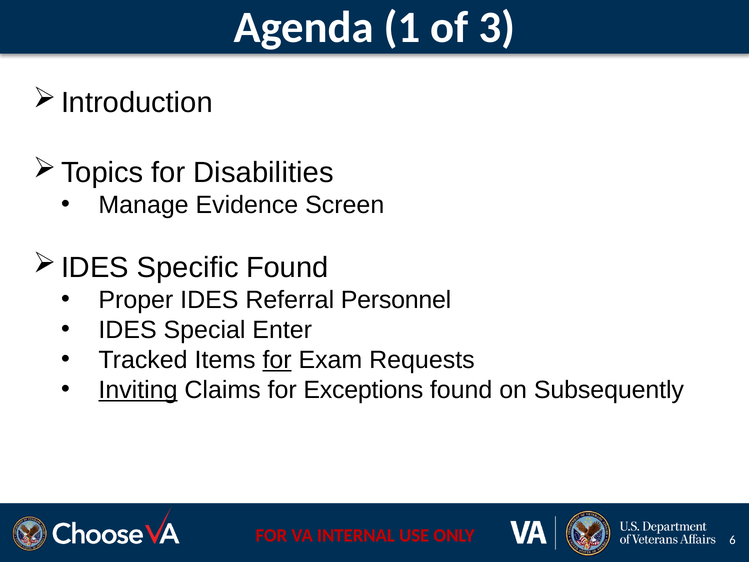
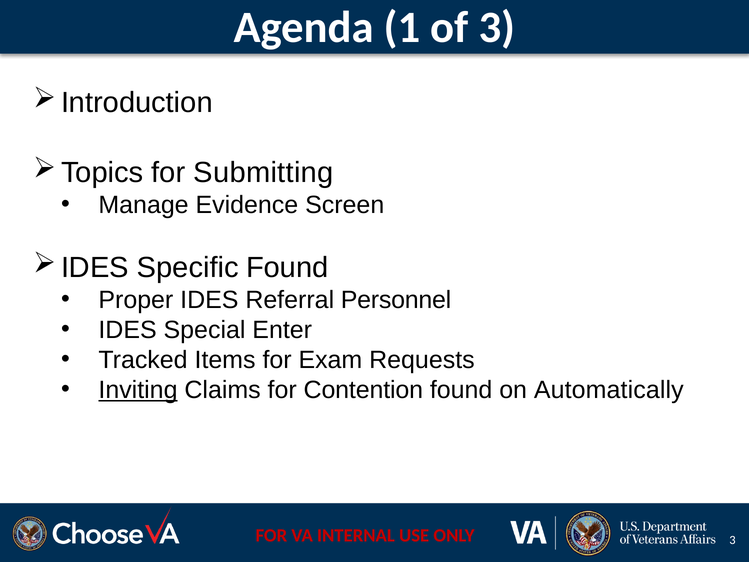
Disabilities: Disabilities -> Submitting (263, 173)
for underline: present -> none (277, 360)
Exceptions: Exceptions -> Contention (363, 390)
Subsequently: Subsequently -> Automatically (609, 390)
6: 6 -> 3 (732, 540)
